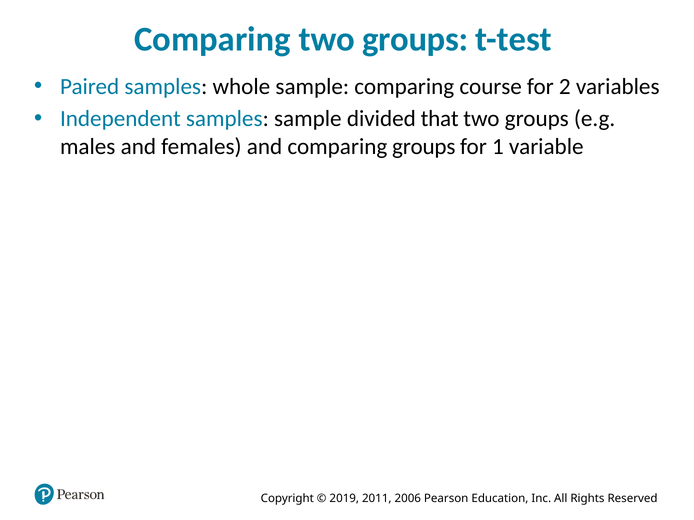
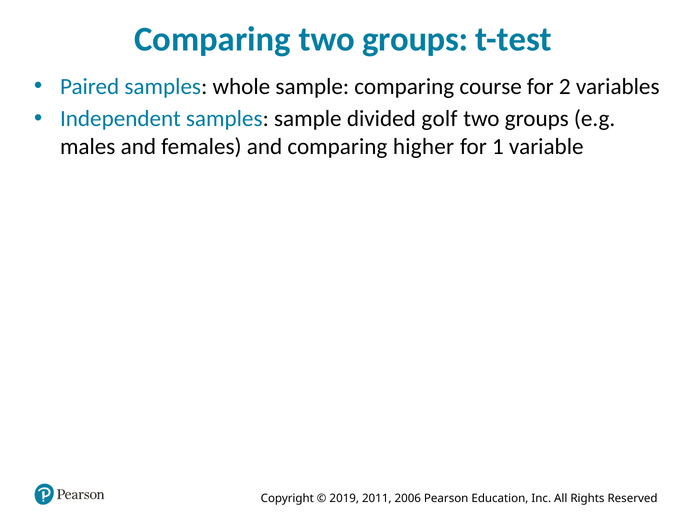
that: that -> golf (439, 119)
comparing groups: groups -> higher (424, 147)
